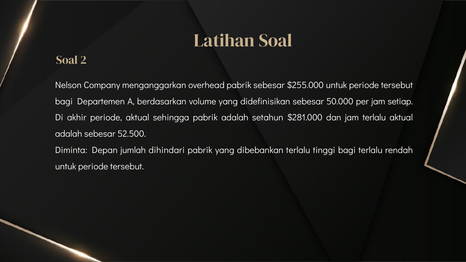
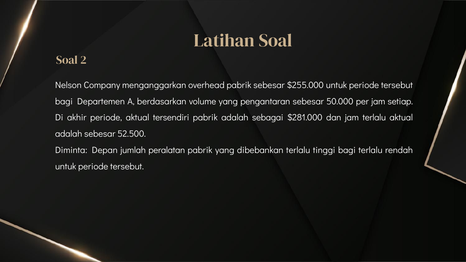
didefinisikan: didefinisikan -> pengantaran (265, 101)
sehingga: sehingga -> tersendiri (171, 118)
setahun: setahun -> sebagai (268, 118)
dihindari: dihindari -> peralatan (167, 150)
